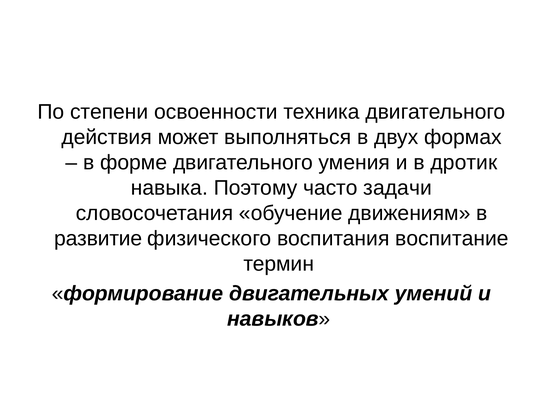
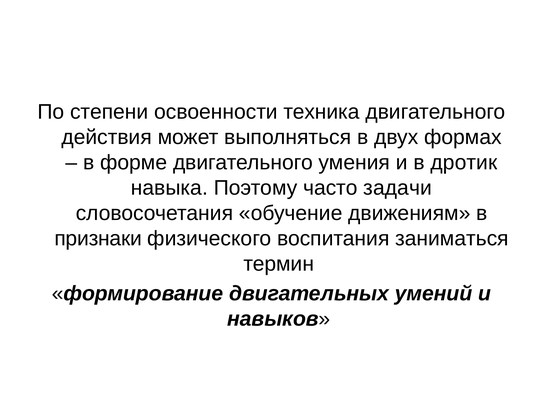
развитие: развитие -> признаки (98, 239)
воспитание: воспитание -> заниматься (452, 239)
